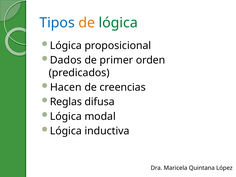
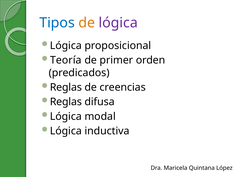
lógica colour: green -> purple (118, 23)
Dados: Dados -> Teoría (66, 60)
Hacen: Hacen -> Reglas (66, 87)
